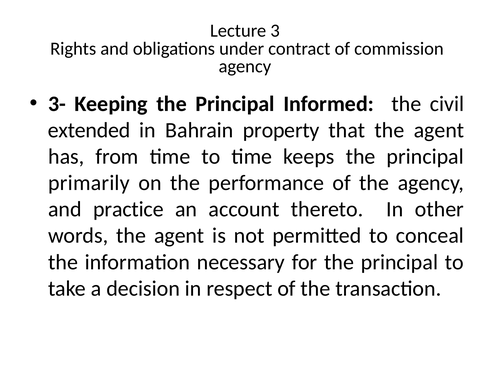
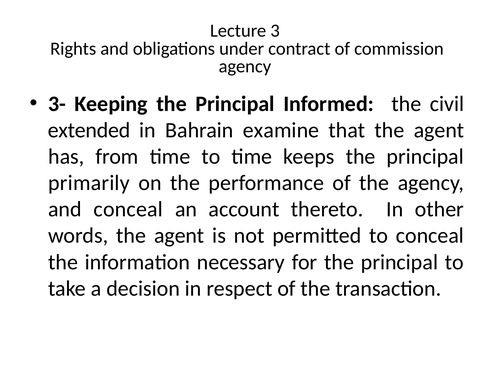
property: property -> examine (281, 130)
and practice: practice -> conceal (128, 209)
